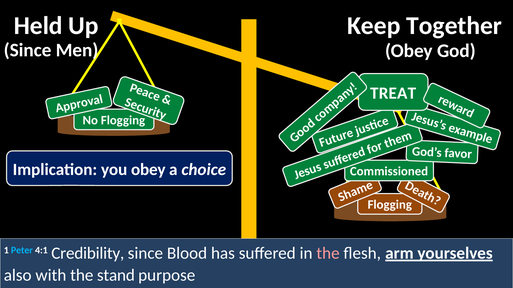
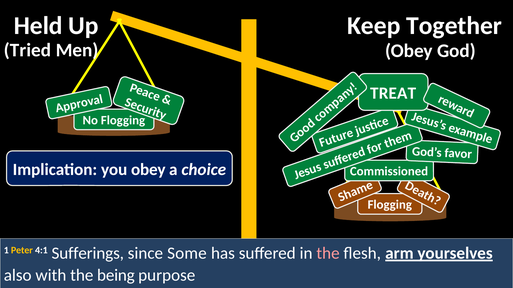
Since: Since -> Tried (28, 50)
Peter colour: light blue -> yellow (22, 251)
Credibility: Credibility -> Sufferings (88, 254)
Blood: Blood -> Some (187, 254)
stand: stand -> being (116, 276)
